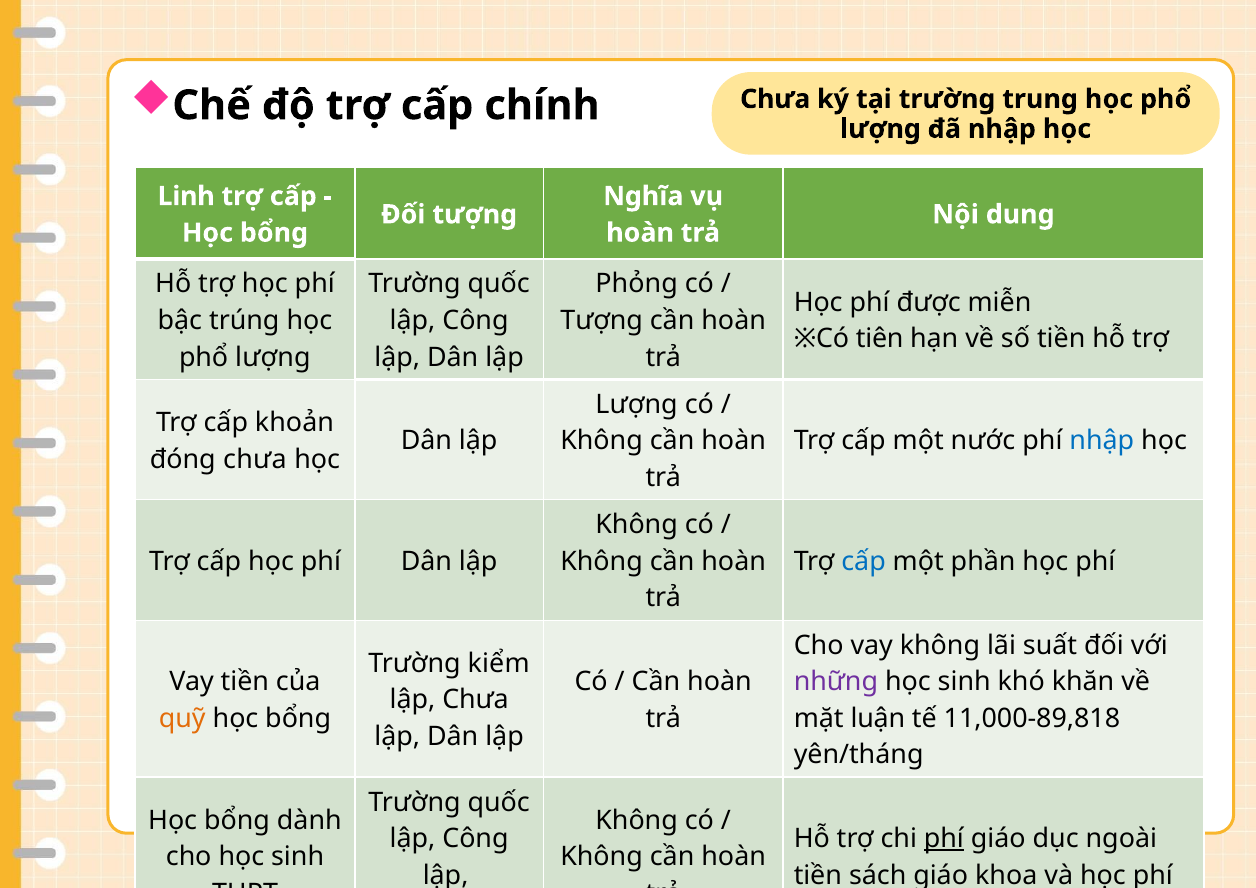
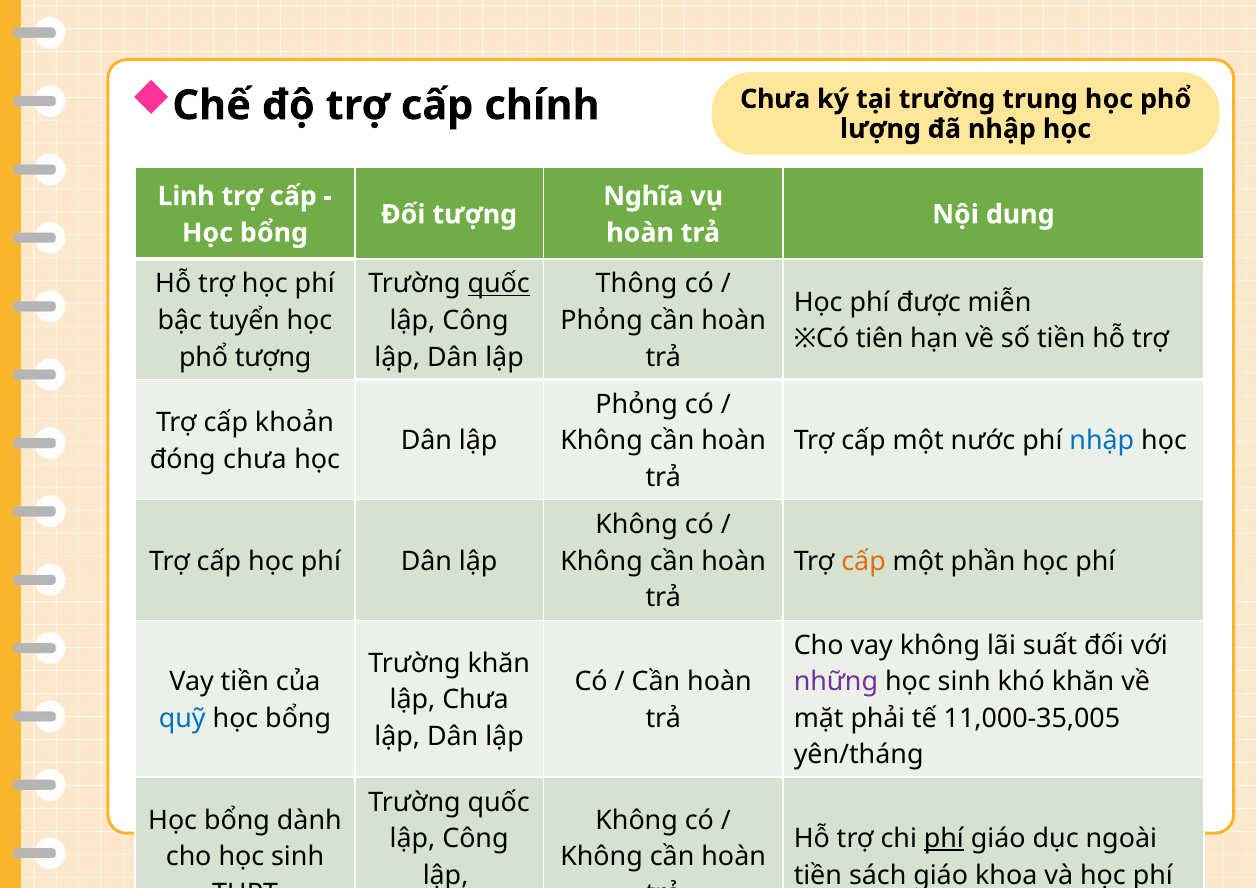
quốc underline: none -> present (499, 284)
Phỏng: Phỏng -> Thông (637, 284)
trúng: trúng -> tuyển (244, 321)
Tượng: Tượng -> Phỏng (602, 321)
lượng: lượng -> tượng (273, 357)
Lượng: Lượng -> Phỏng (637, 405)
cấp colour: blue -> orange (864, 561)
Trường kiểm: kiểm -> khăn (499, 664)
quỹ colour: orange -> blue (182, 718)
luận: luận -> phải (878, 718)
11,000-89,818: 11,000-89,818 -> 11,000-35,005 (1032, 718)
